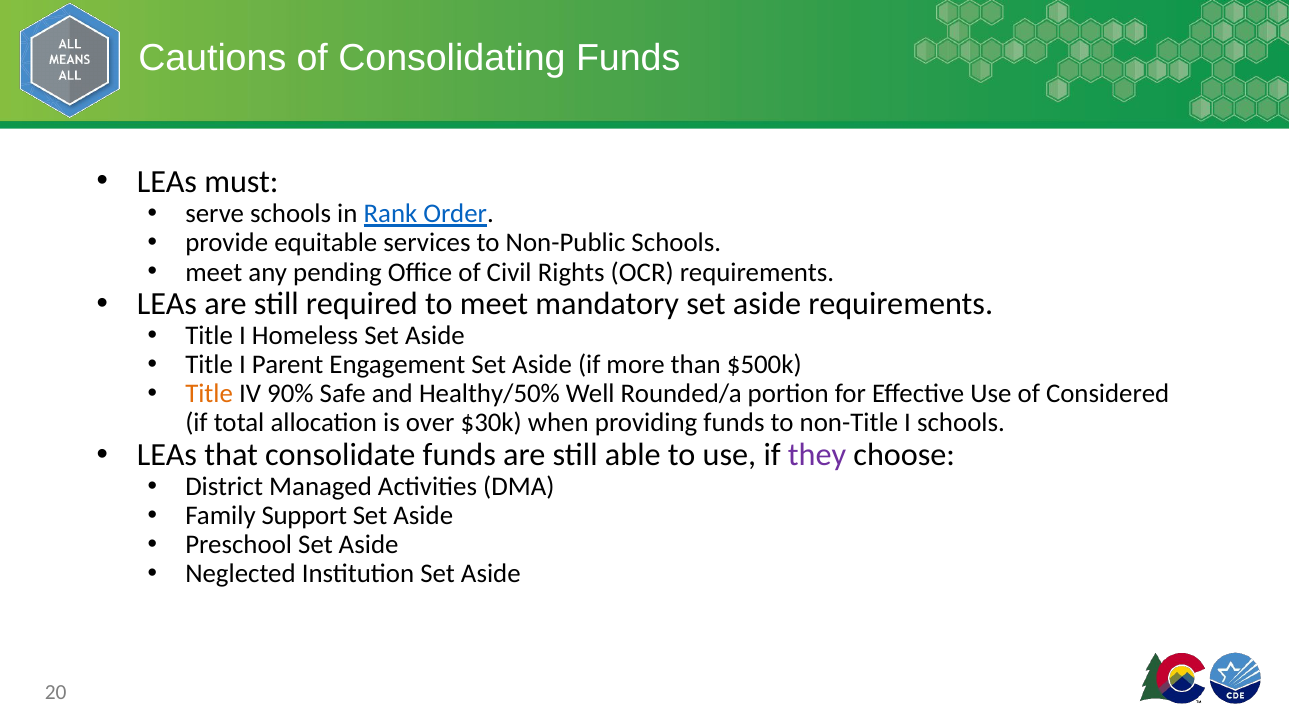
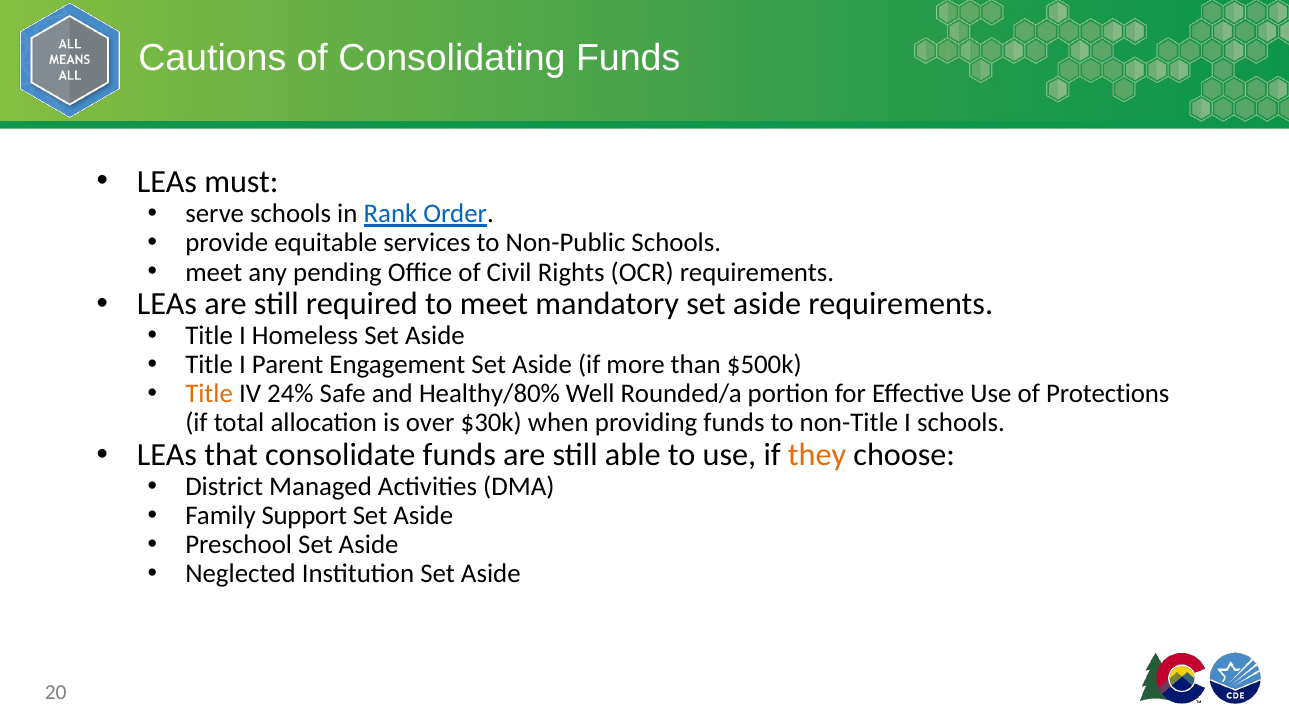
90%: 90% -> 24% (290, 394)
Healthy/50%: Healthy/50% -> Healthy/80% (489, 394)
Considered: Considered -> Protections (1108, 394)
they colour: purple -> orange (817, 455)
